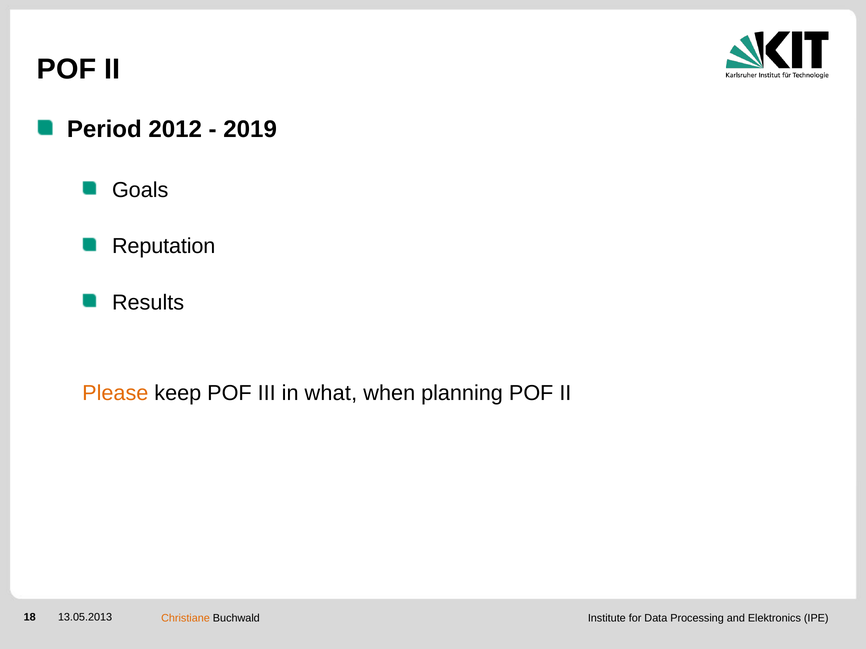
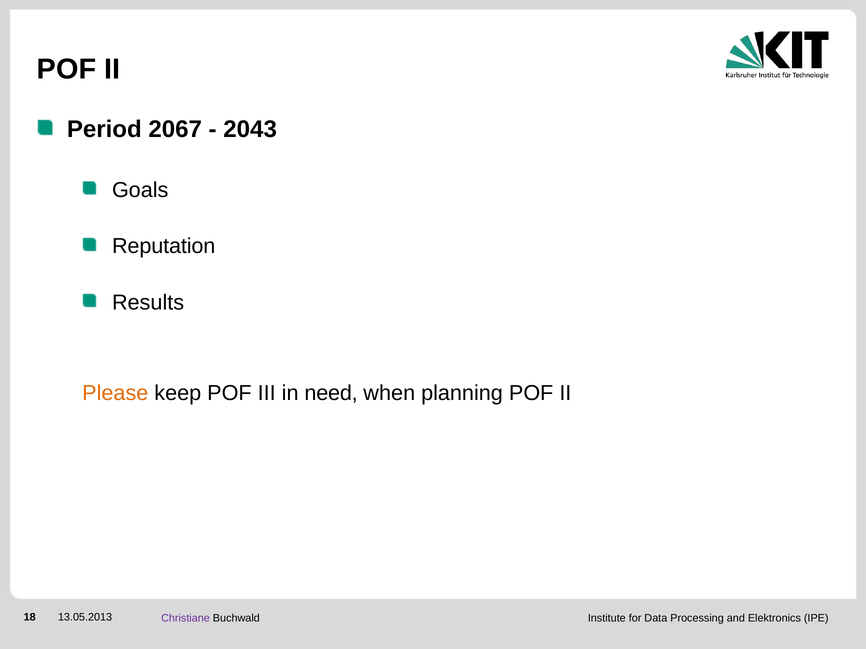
2012: 2012 -> 2067 (175, 130)
2019: 2019 -> 2043 (250, 130)
what: what -> need (331, 394)
Christiane colour: orange -> purple (185, 618)
